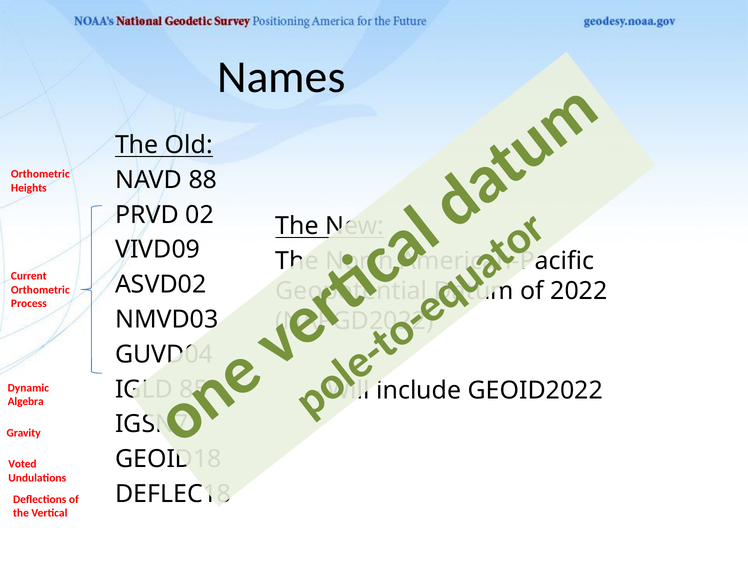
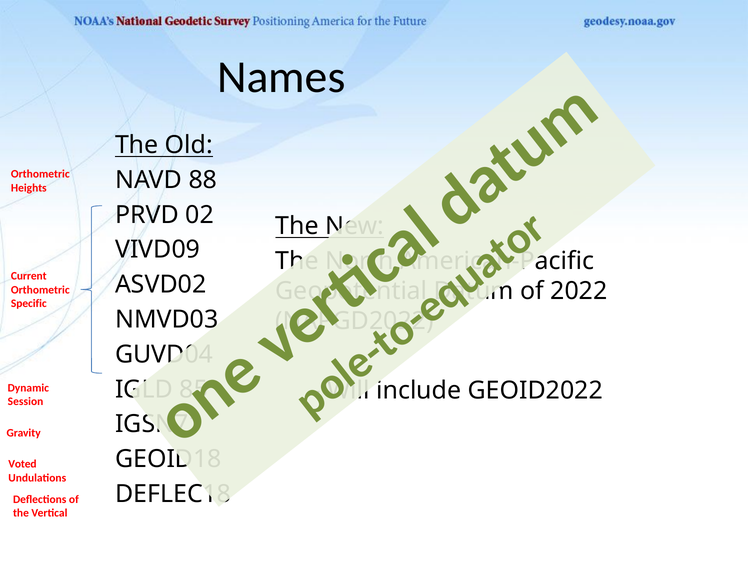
Process: Process -> Specific (29, 304)
Algebra: Algebra -> Session (26, 402)
